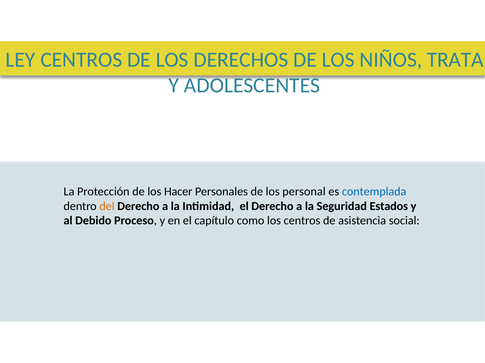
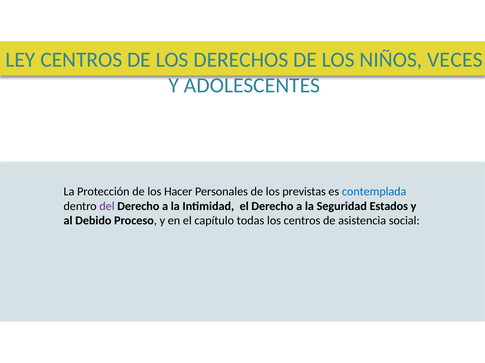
TRATA: TRATA -> VECES (455, 60)
personal: personal -> previstas (304, 192)
del colour: orange -> purple (107, 207)
como: como -> todas (251, 221)
